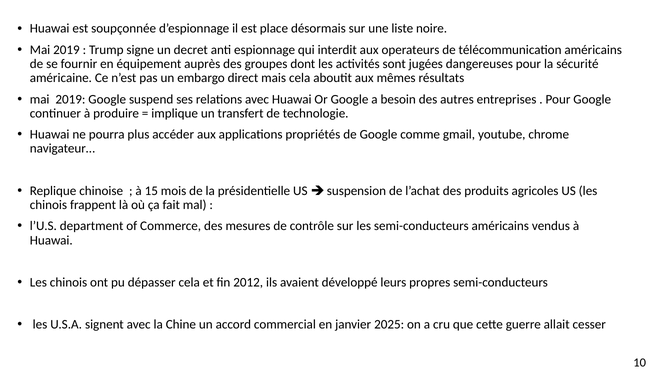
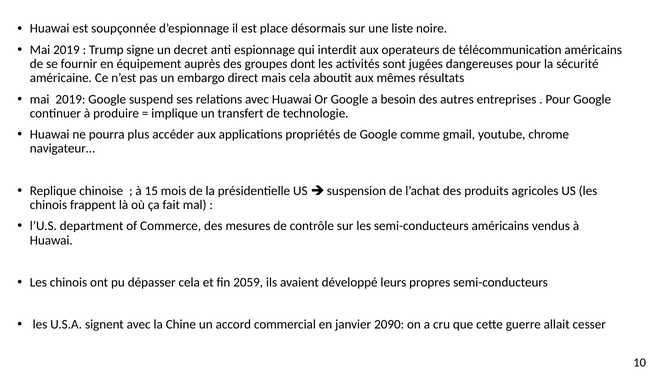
2012: 2012 -> 2059 (248, 282)
2025: 2025 -> 2090 (389, 324)
